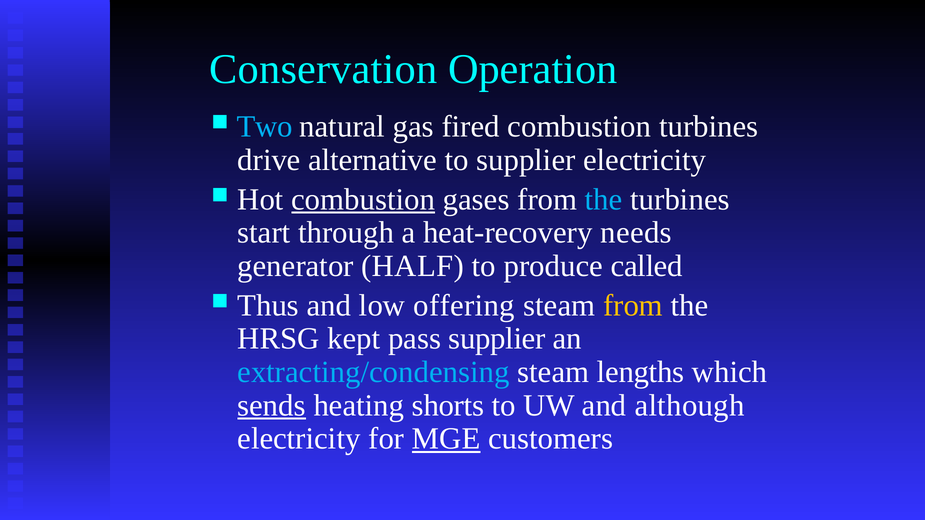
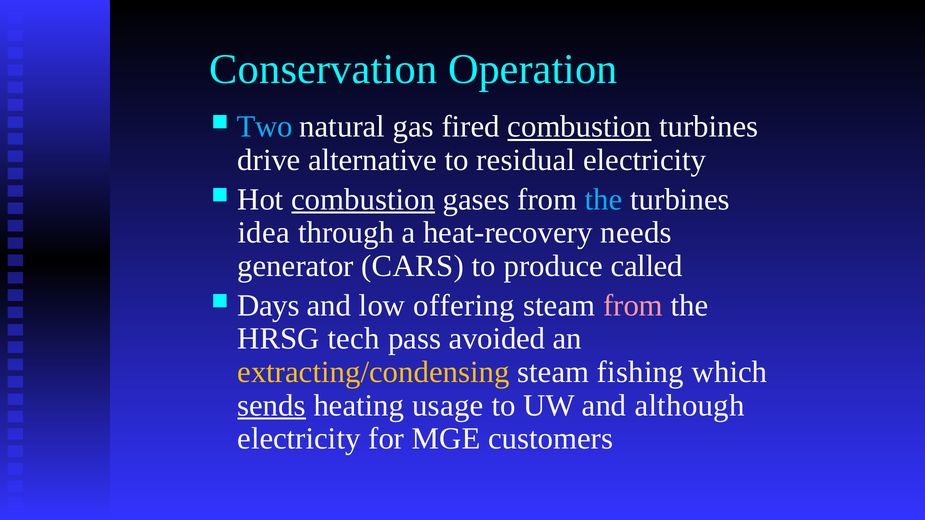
combustion underline: none -> present (579, 127)
to supplier: supplier -> residual (526, 160)
start: start -> idea (264, 233)
HALF: HALF -> CARS (413, 266)
Thus: Thus -> Days (268, 306)
from colour: yellow -> pink (633, 306)
kept: kept -> tech (354, 339)
pass supplier: supplier -> avoided (497, 339)
extracting/condensing colour: light blue -> yellow (373, 372)
lengths: lengths -> fishing (640, 372)
shorts: shorts -> usage (448, 406)
MGE underline: present -> none (446, 439)
